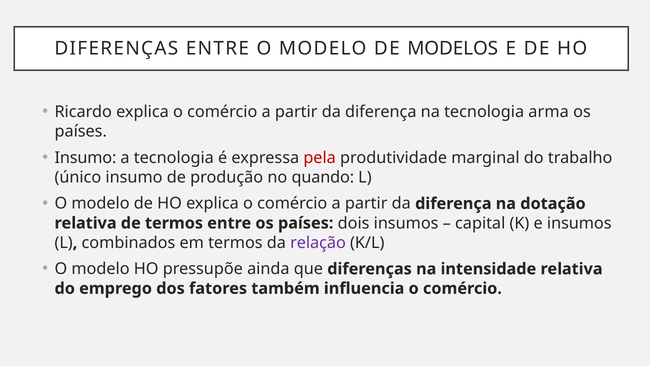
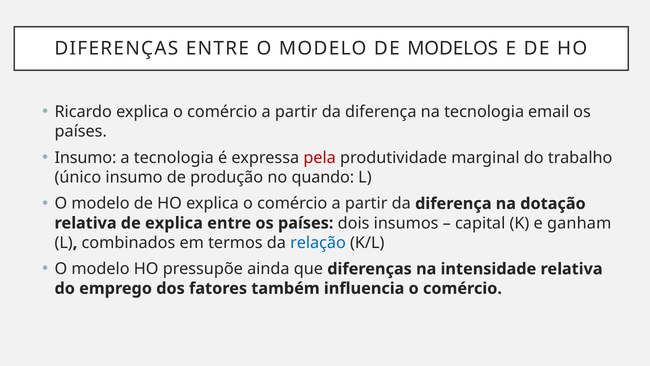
arma: arma -> email (549, 112)
de termos: termos -> explica (174, 223)
e insumos: insumos -> ganham (579, 223)
relação colour: purple -> blue (318, 242)
